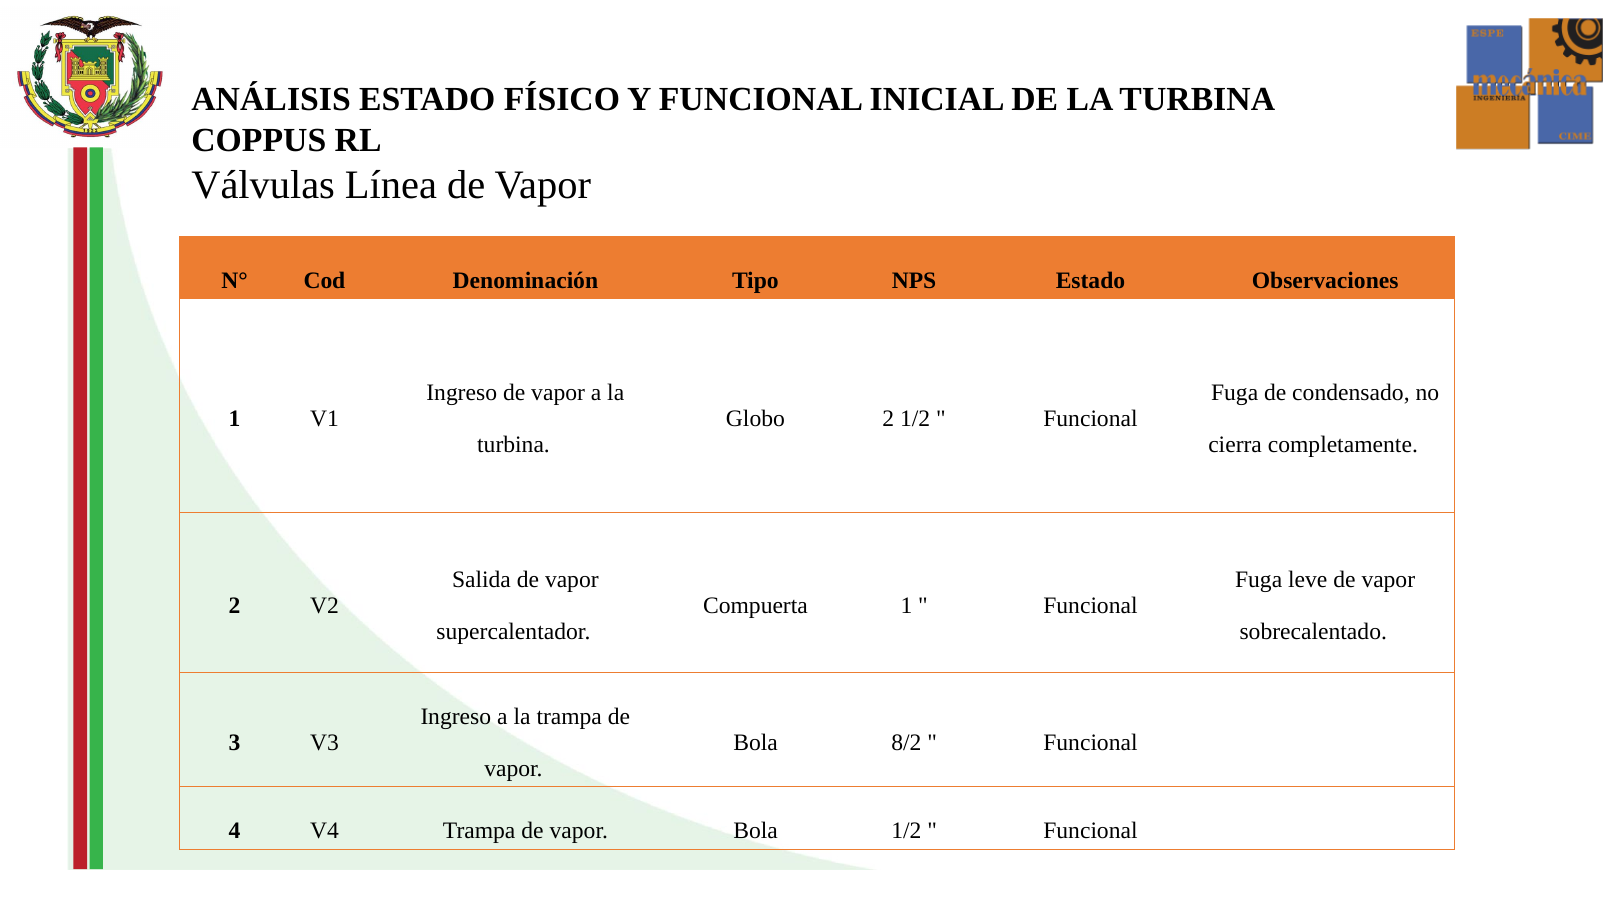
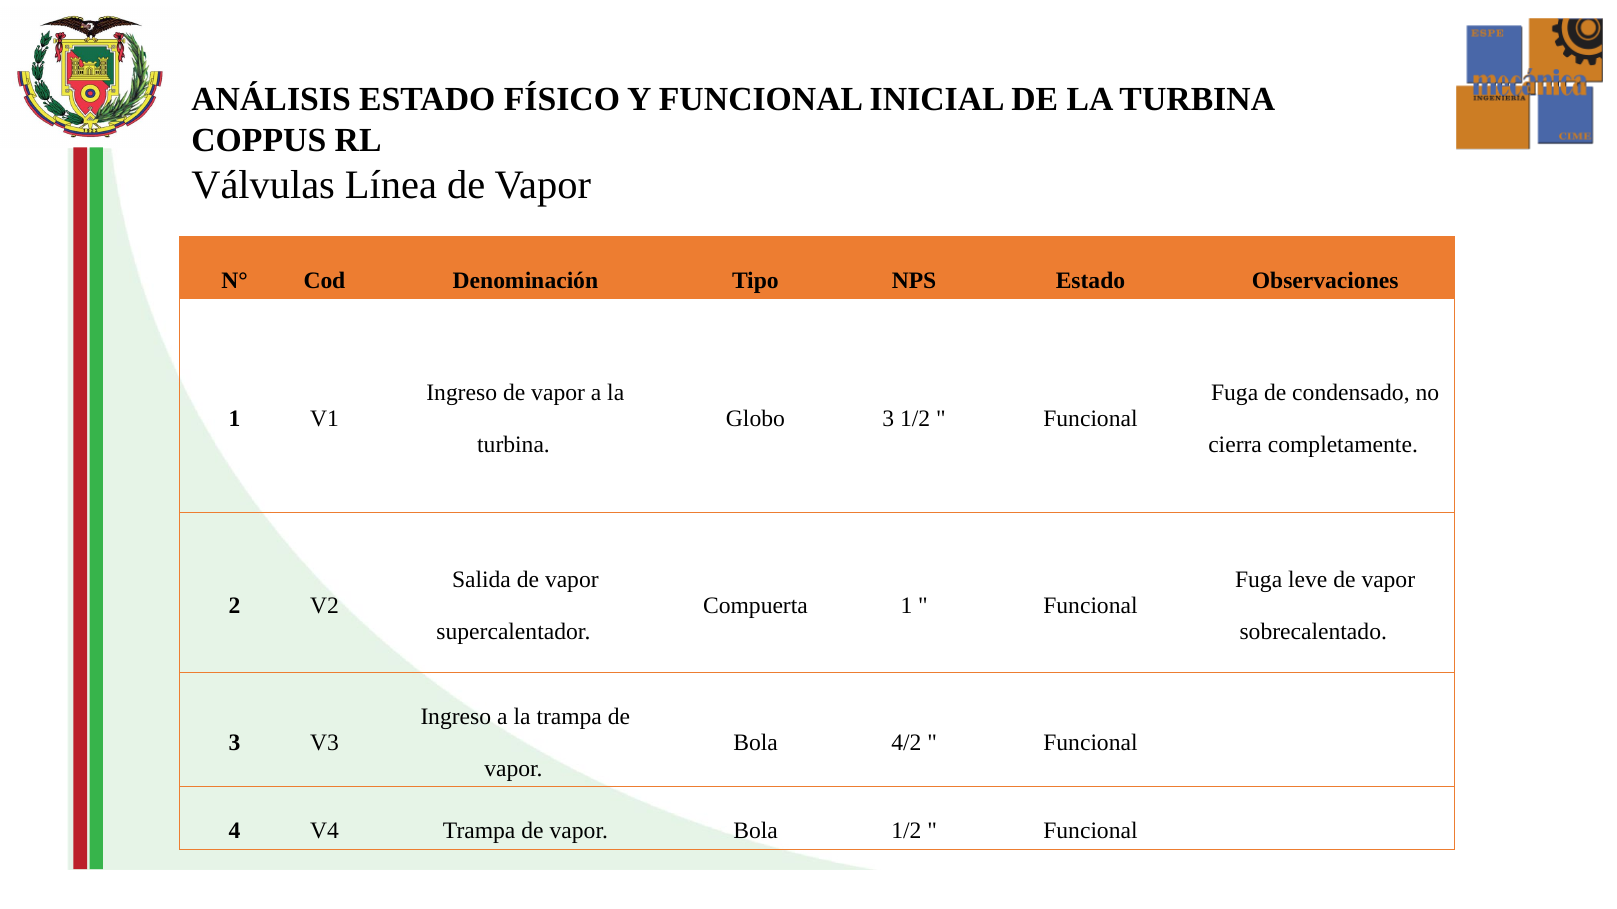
Globo 2: 2 -> 3 (888, 419)
8/2: 8/2 -> 4/2 (906, 743)
